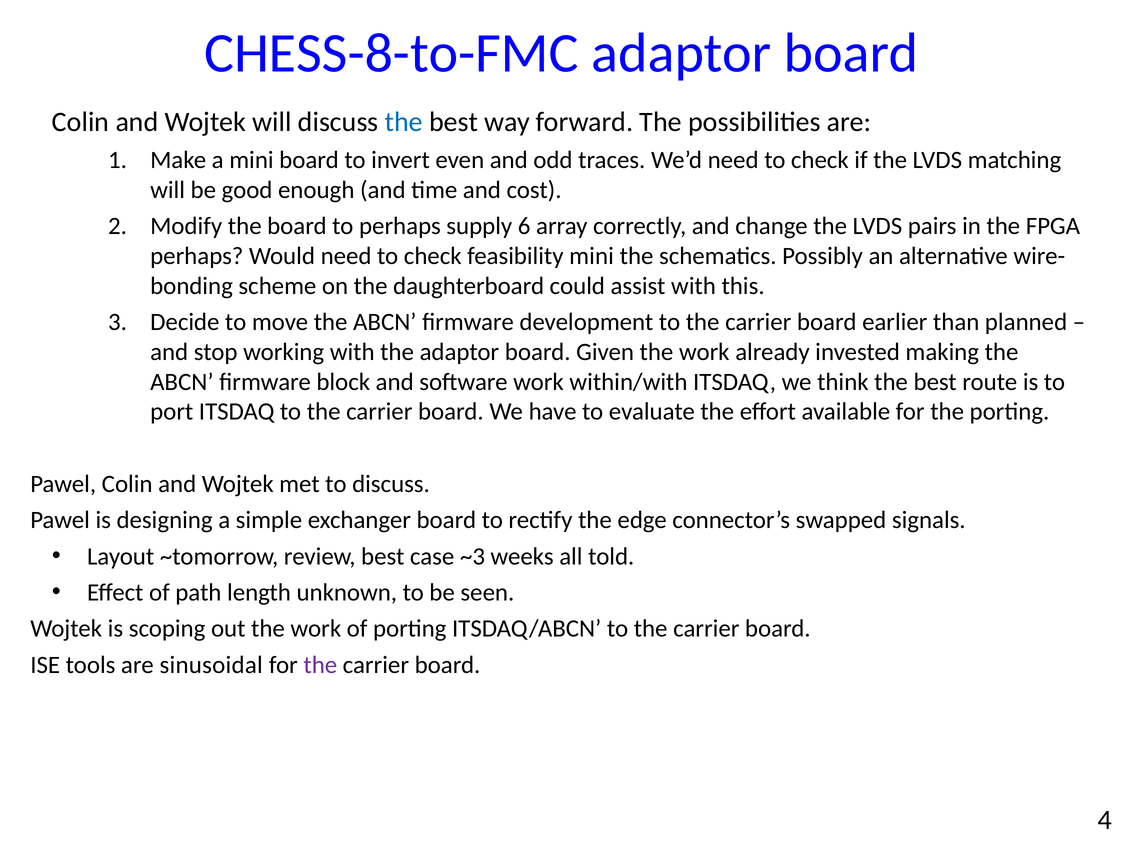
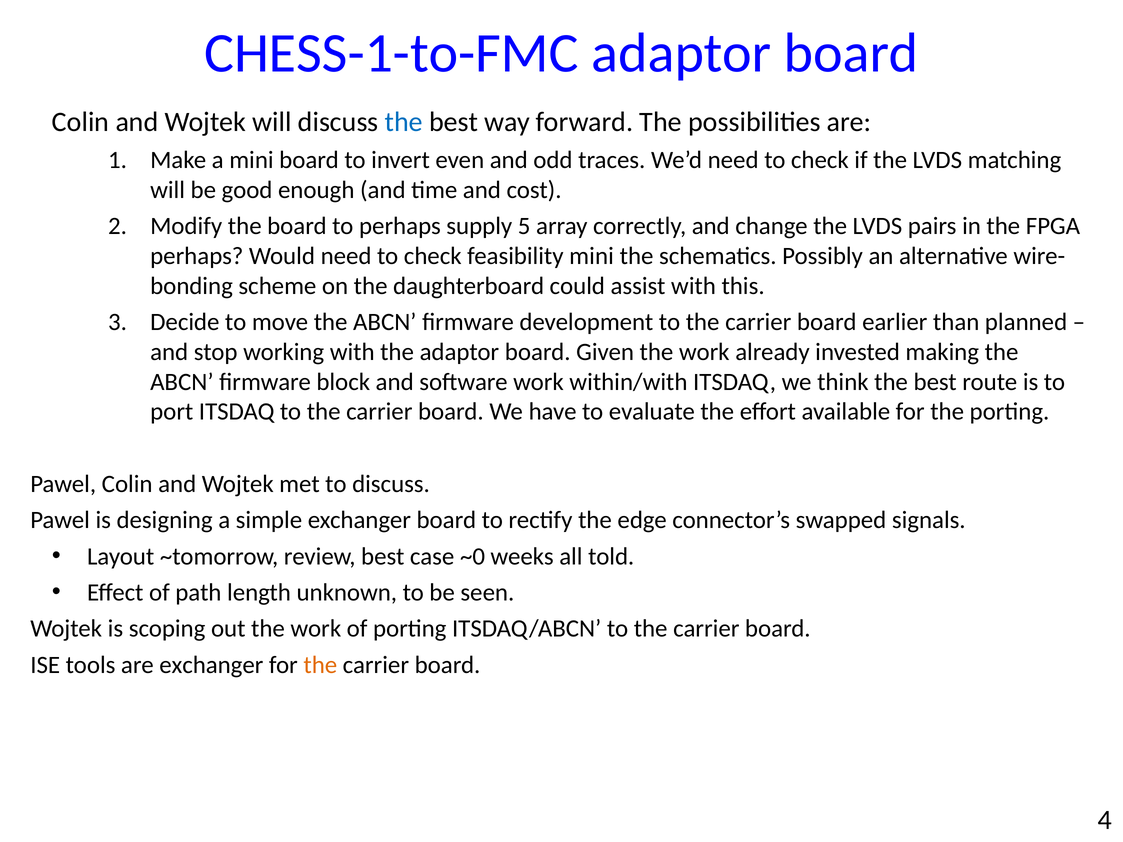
CHESS-8-to-FMC: CHESS-8-to-FMC -> CHESS-1-to-FMC (391, 53)
6: 6 -> 5 (524, 226)
~3: ~3 -> ~0 (473, 557)
are sinusoidal: sinusoidal -> exchanger (211, 665)
the colour: purple -> orange (320, 665)
